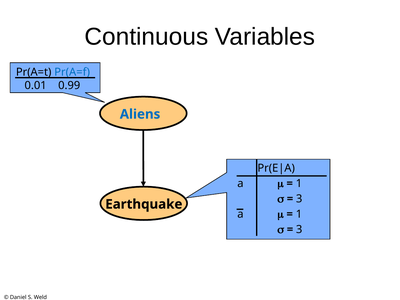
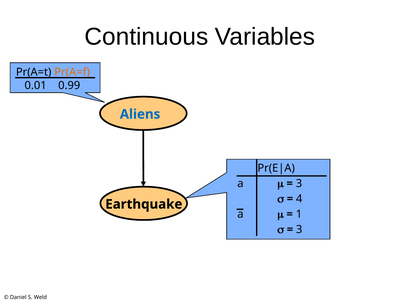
Pr(A=f colour: blue -> orange (72, 72)
1: 1 -> 3 (299, 183)
3: 3 -> 4 (299, 199)
